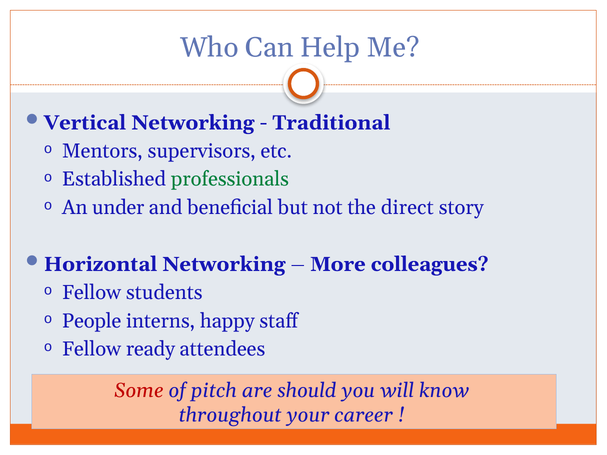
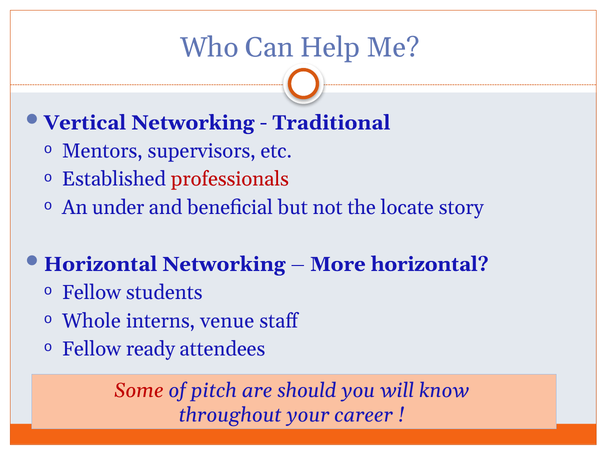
professionals colour: green -> red (230, 179)
direct: direct -> locate (407, 208)
More colleagues: colleagues -> horizontal (430, 264)
People: People -> Whole (91, 321)
happy: happy -> venue (227, 321)
